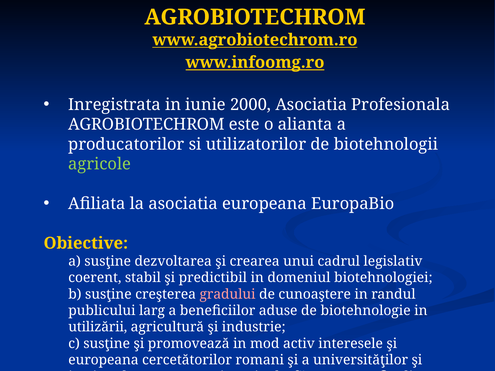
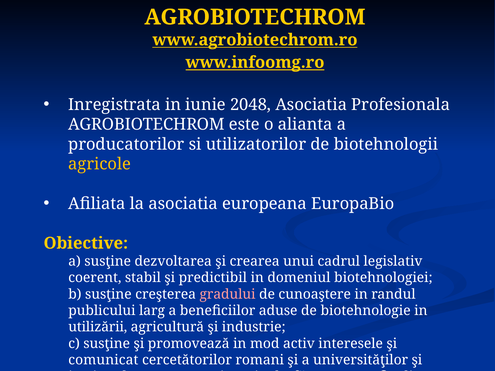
2000: 2000 -> 2048 (251, 105)
agricole colour: light green -> yellow (100, 164)
europeana: europeana -> comunicat (103, 360)
